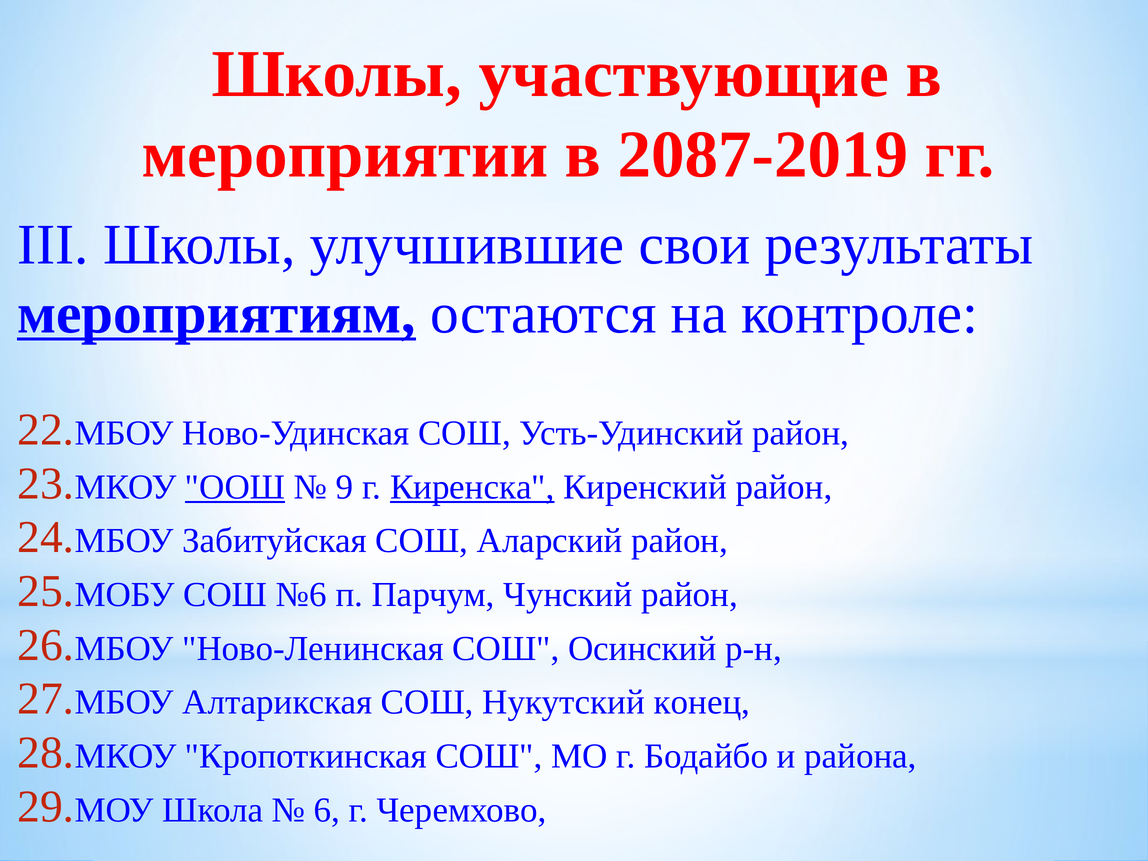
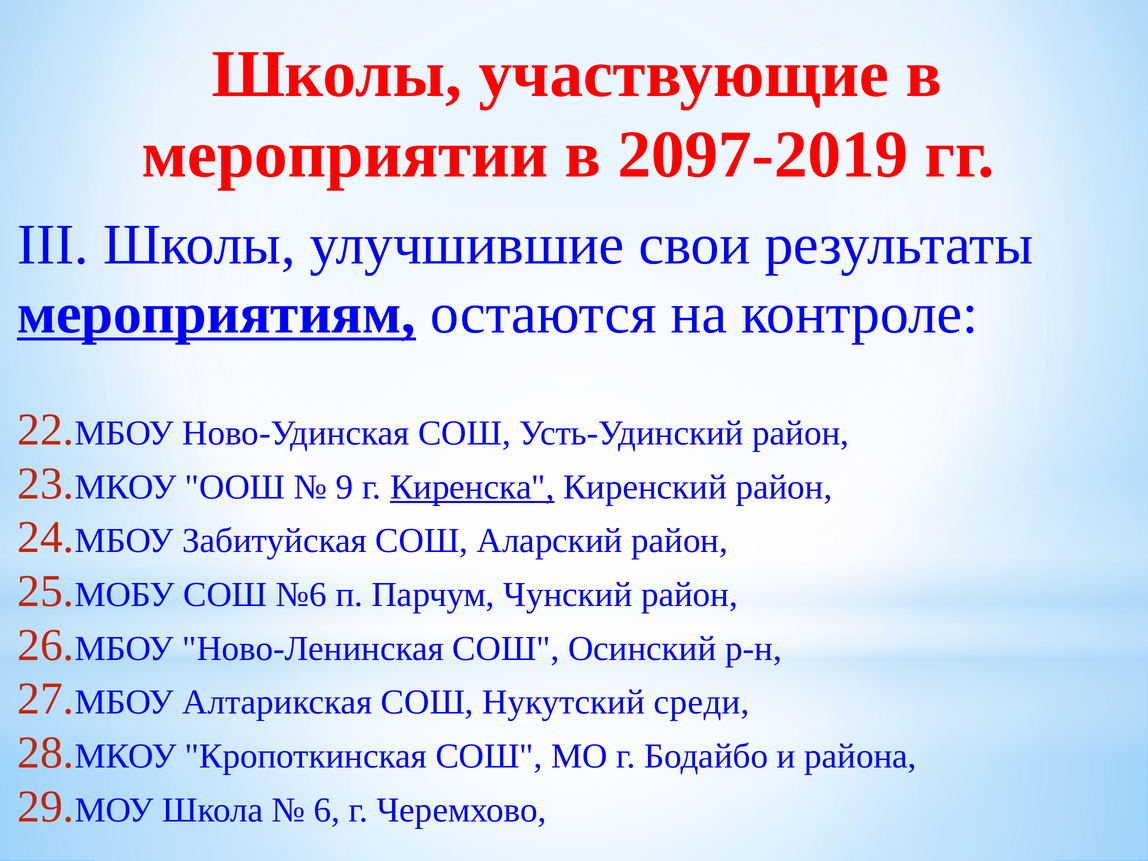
2087-2019: 2087-2019 -> 2097-2019 (763, 155)
ООШ underline: present -> none (235, 487)
конец: конец -> среди (702, 702)
